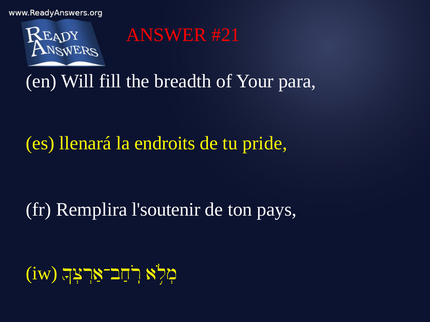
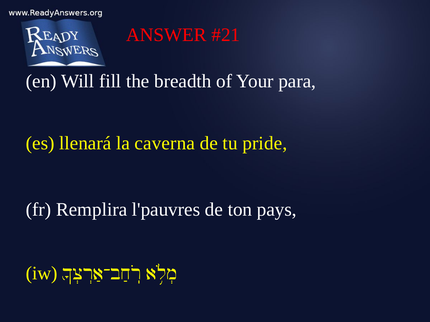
endroits: endroits -> caverna (165, 144)
l'soutenir: l'soutenir -> l'pauvres (166, 210)
